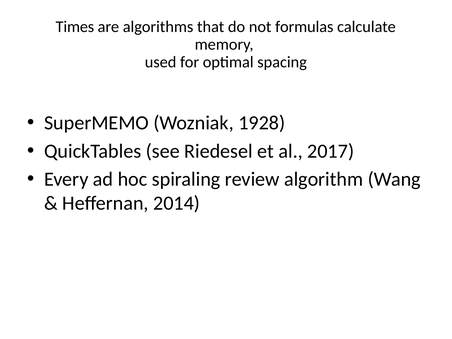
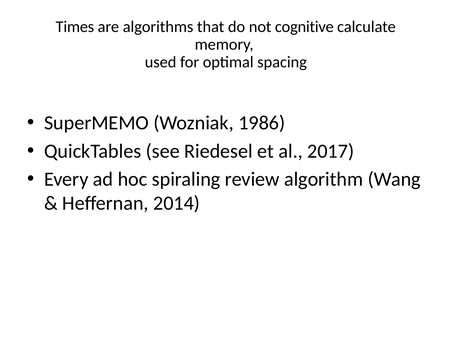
formulas: formulas -> cognitive (304, 27)
1928: 1928 -> 1986 (262, 123)
